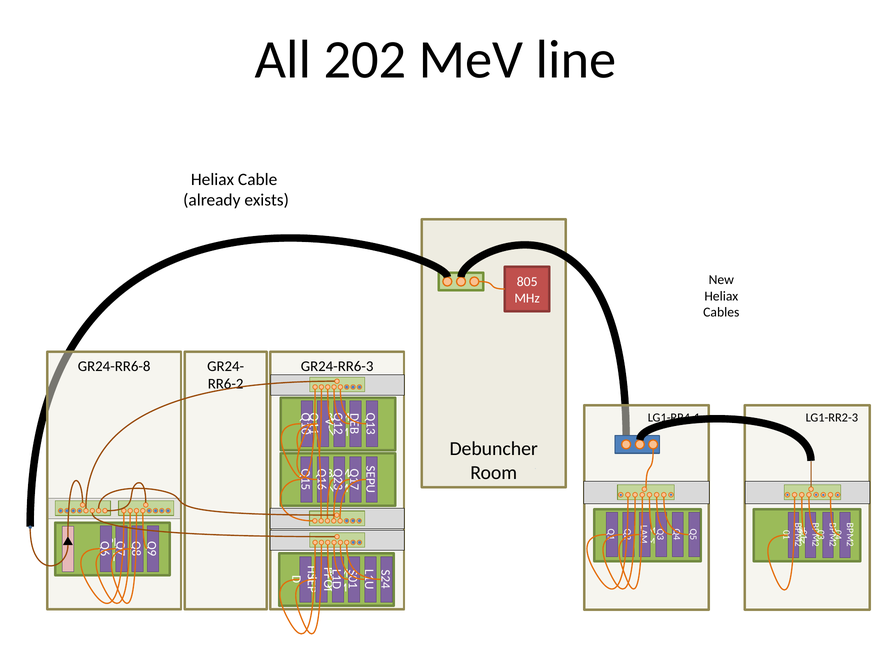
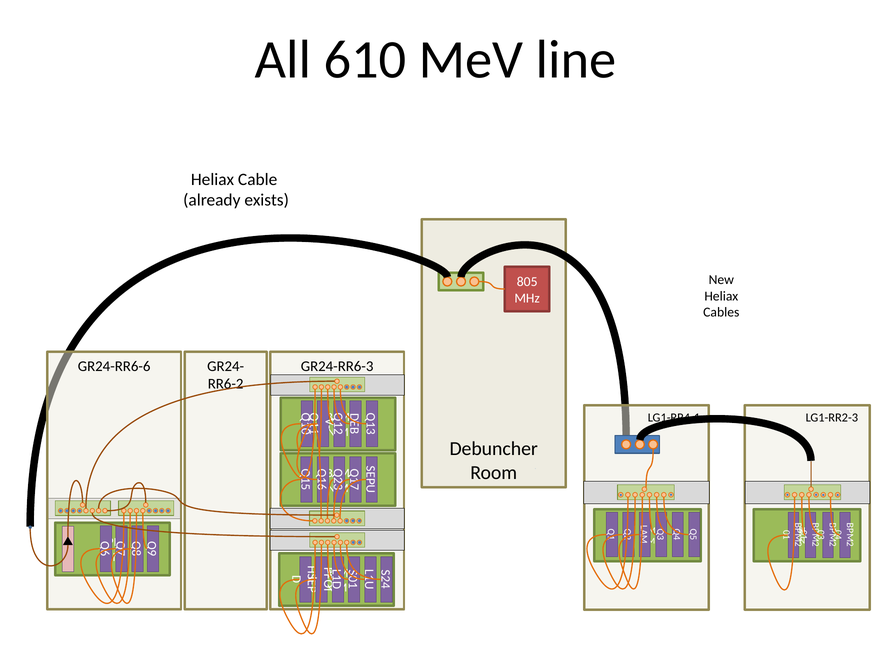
202: 202 -> 610 (365, 60)
GR24-RR6-8: GR24-RR6-8 -> GR24-RR6-6 (114, 366)
